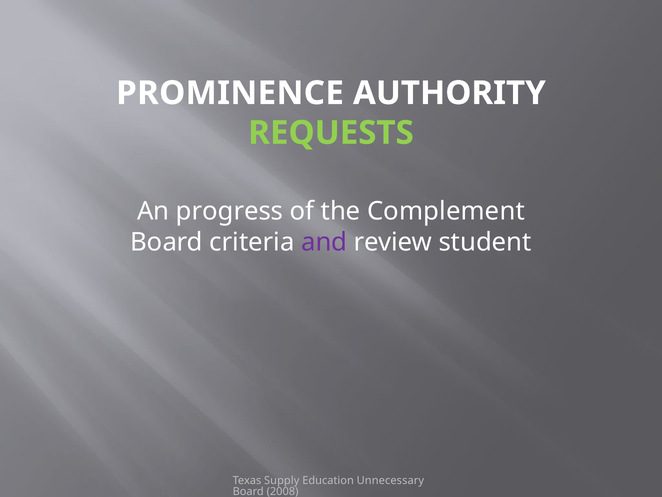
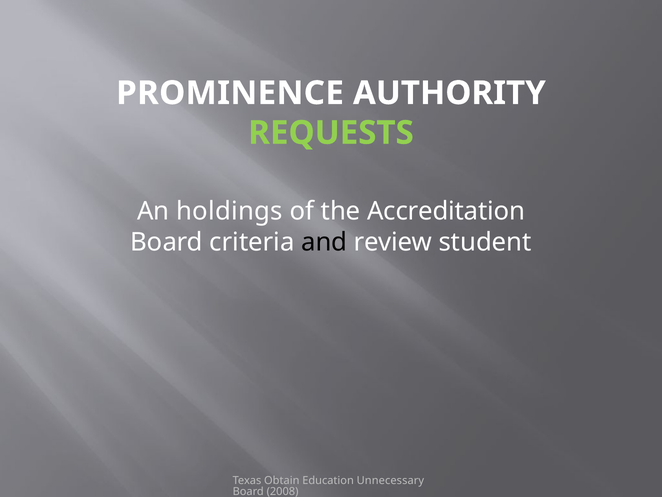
progress: progress -> holdings (229, 211)
Complement: Complement -> Accreditation (446, 211)
and colour: purple -> black (324, 242)
Supply: Supply -> Obtain (282, 480)
